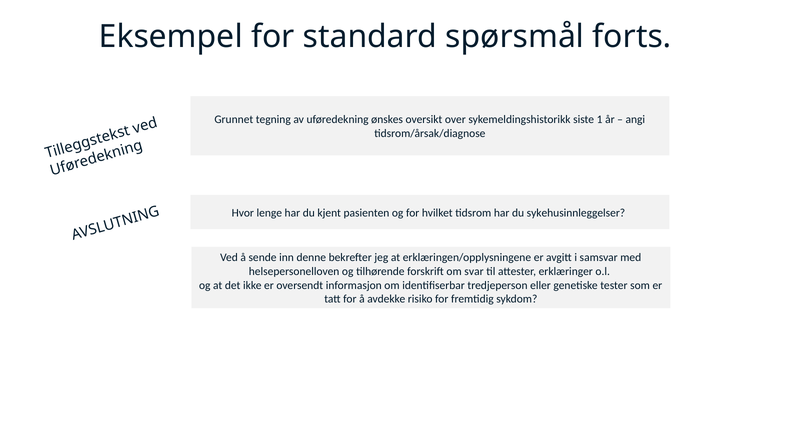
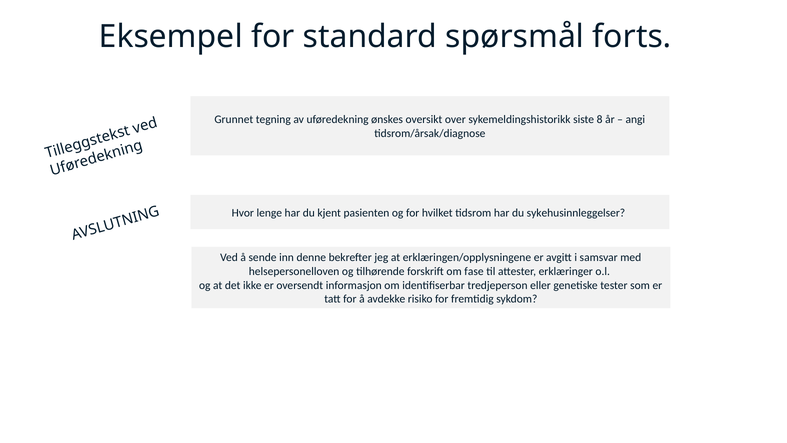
1: 1 -> 8 (600, 120)
svar: svar -> fase (474, 271)
